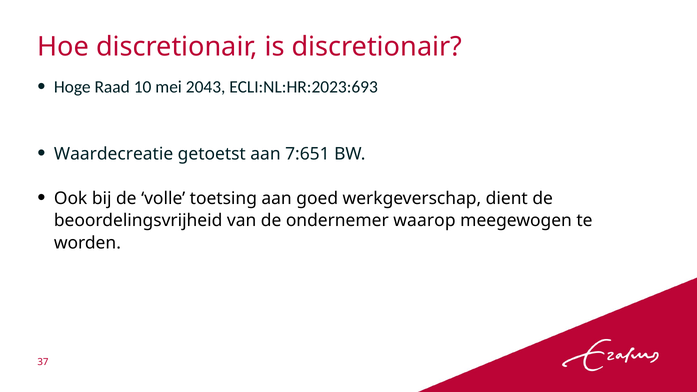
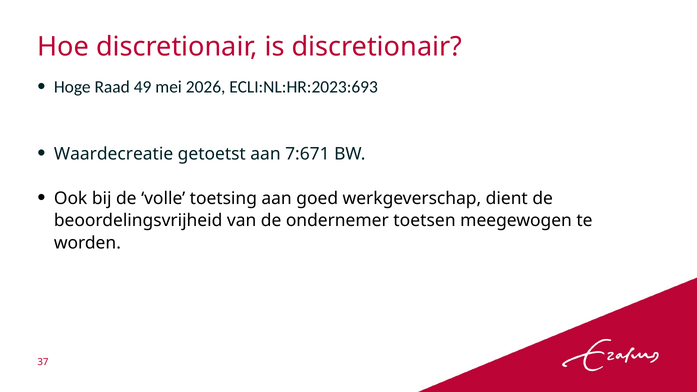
10: 10 -> 49 (143, 87)
2043: 2043 -> 2026 (206, 87)
7:651: 7:651 -> 7:671 (307, 154)
waarop: waarop -> toetsen (424, 221)
